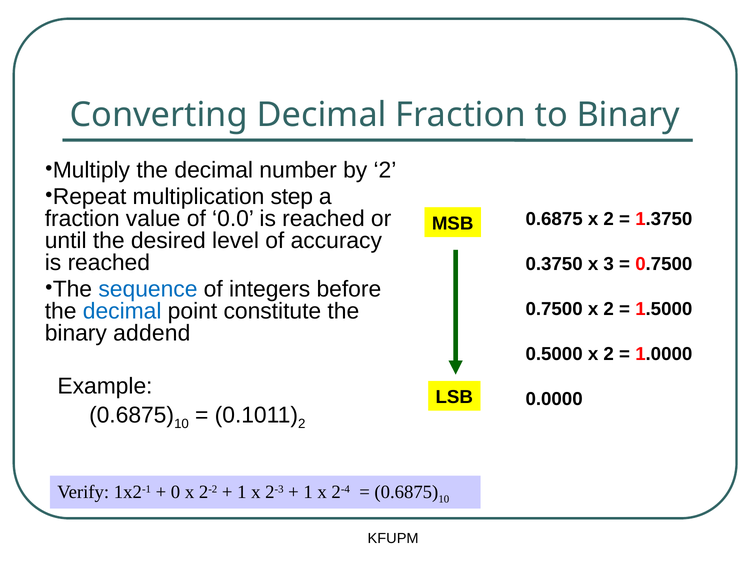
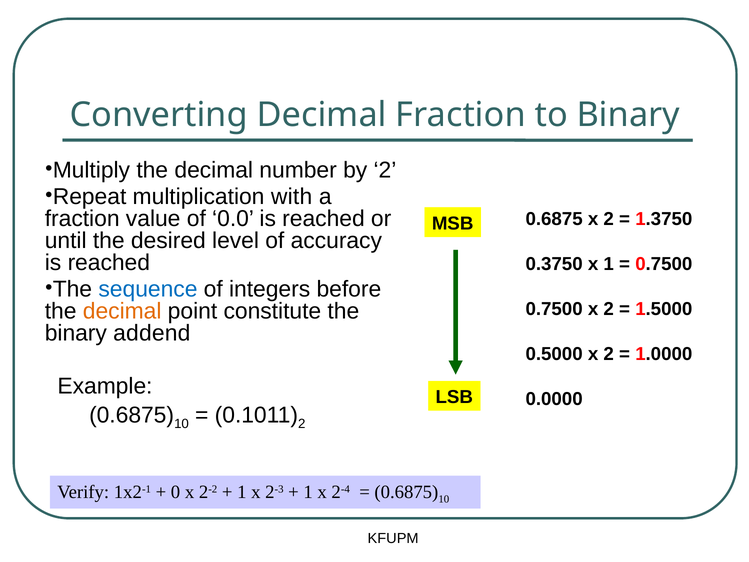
step: step -> with (292, 196)
x 3: 3 -> 1 (609, 264)
decimal colour: blue -> orange (122, 311)
